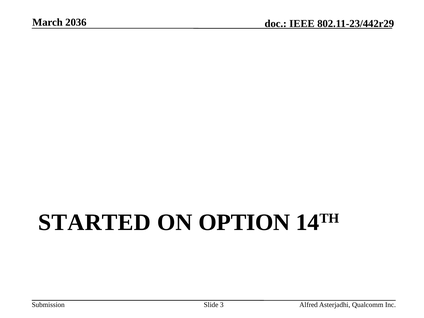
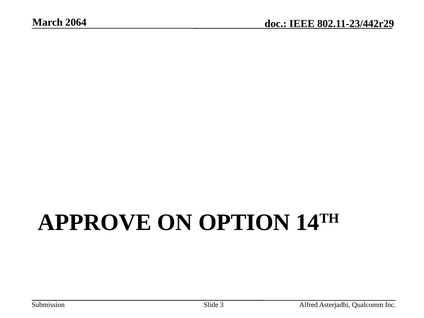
2036: 2036 -> 2064 (76, 22)
STARTED: STARTED -> APPROVE (95, 222)
